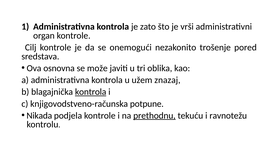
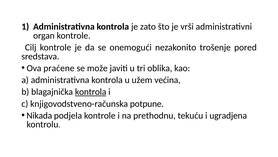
osnovna: osnovna -> praćene (59, 68)
znazaj: znazaj -> većina (167, 80)
prethodnu underline: present -> none (154, 115)
ravnotežu: ravnotežu -> ugradjena (228, 115)
